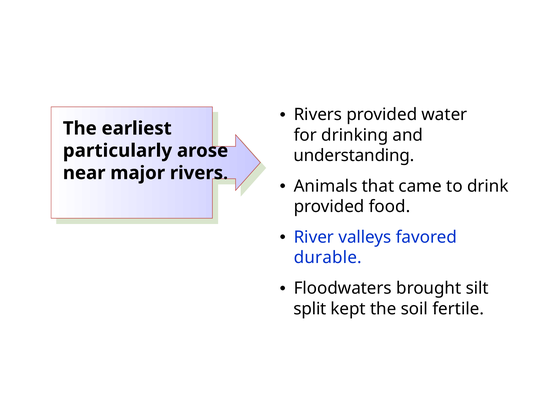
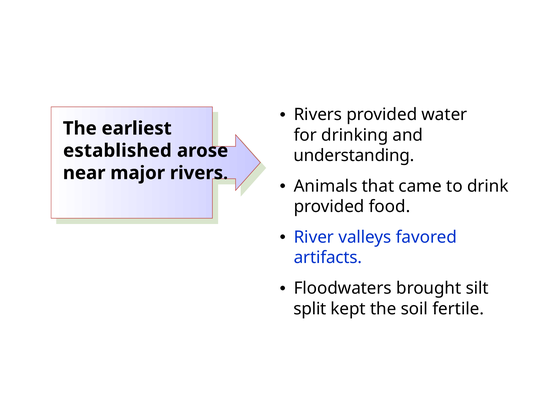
particularly: particularly -> established (117, 151)
durable: durable -> artifacts (328, 258)
